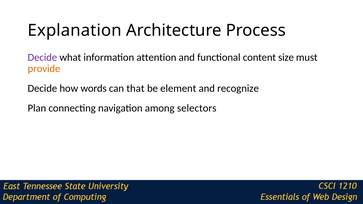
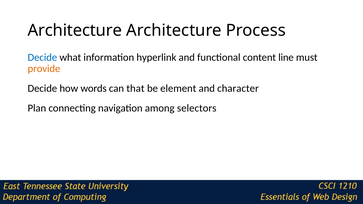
Explanation: Explanation -> Architecture (75, 31)
Decide colour: purple -> blue (42, 57)
attention: attention -> hyperlink (156, 57)
size: size -> line (286, 57)
recognize: recognize -> character (238, 88)
